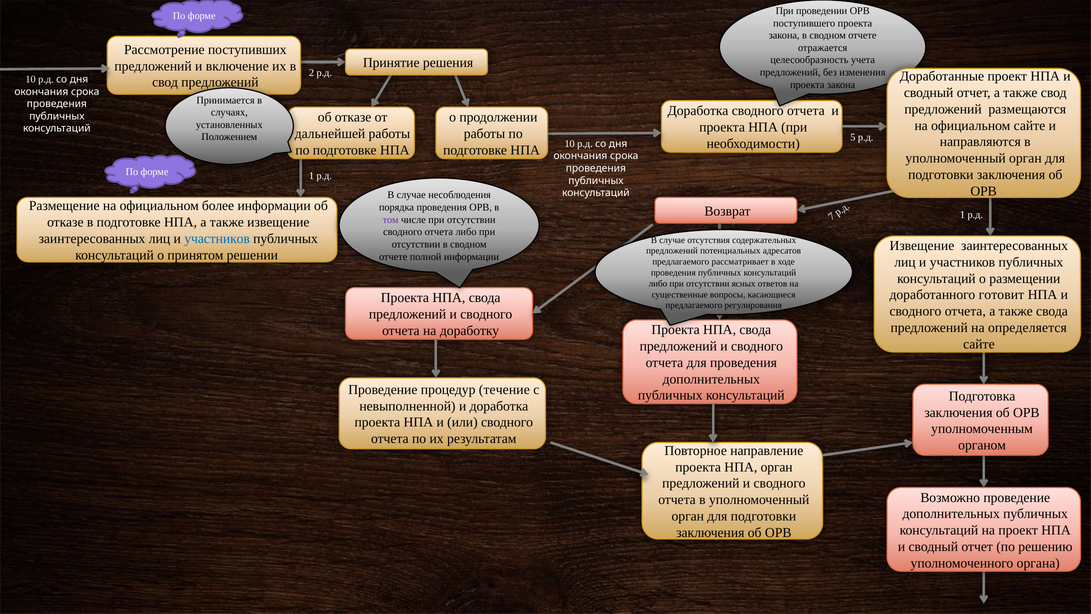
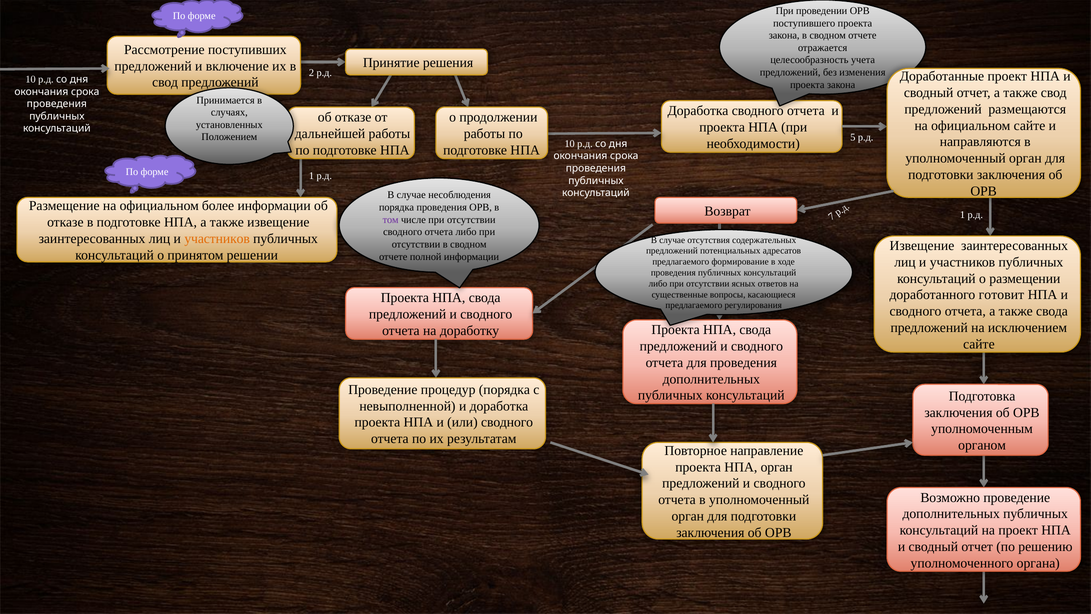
участников colour: blue -> orange (217, 239)
рассматривает: рассматривает -> формирование (740, 262)
определяется: определяется -> исключением (1027, 328)
процедур течение: течение -> порядка (504, 390)
